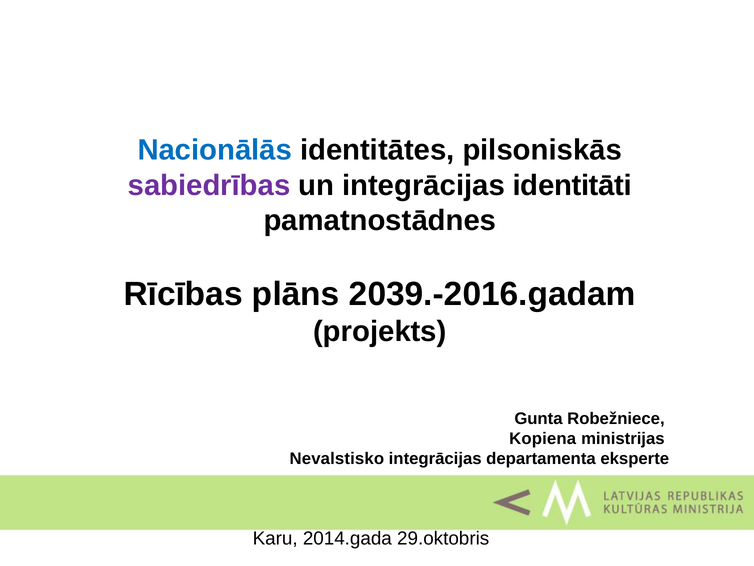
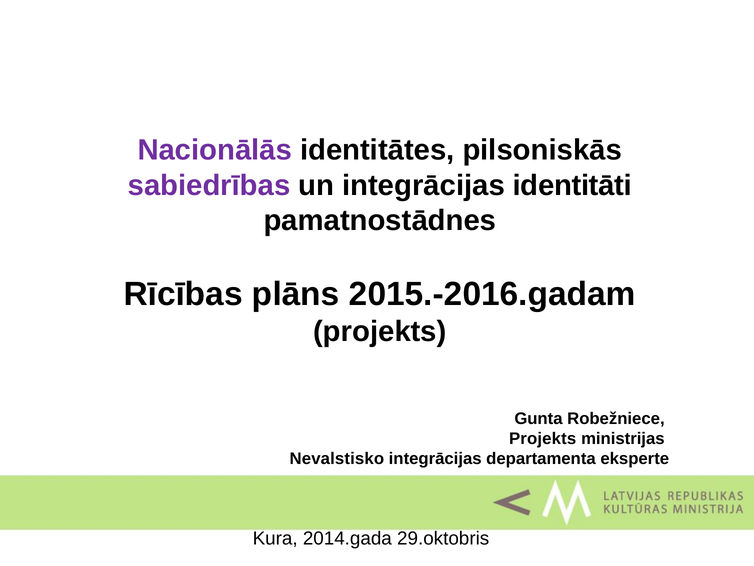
Nacionālās colour: blue -> purple (215, 150)
2039.-2016.gadam: 2039.-2016.gadam -> 2015.-2016.gadam (492, 294)
Kopiena: Kopiena -> Projekts (543, 438)
Karu: Karu -> Kura (275, 538)
